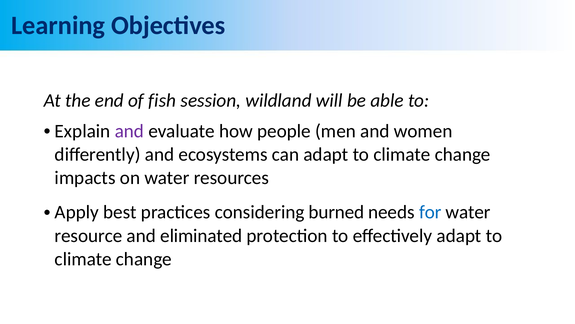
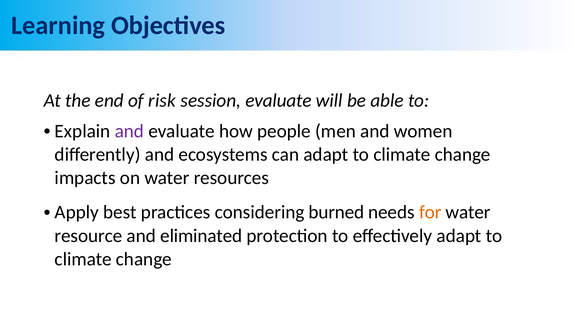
fish: fish -> risk (162, 100)
session wildland: wildland -> evaluate (279, 100)
for colour: blue -> orange (430, 212)
